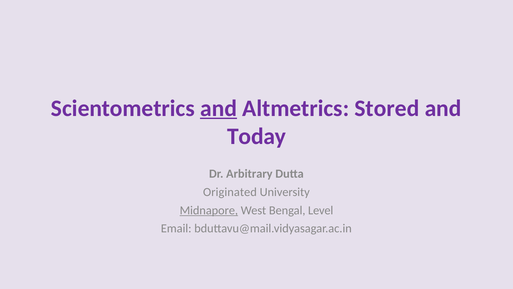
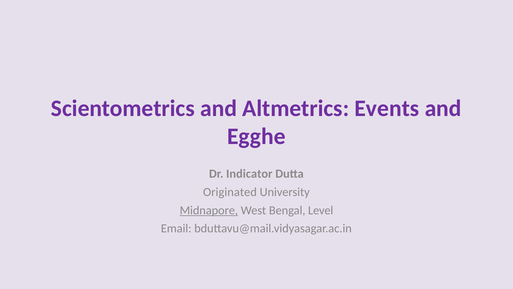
and underline: present -> none (219, 108)
Stored: Stored -> Events (387, 108)
Today: Today -> Egghe (256, 136)
Arbitrary: Arbitrary -> Indicator (249, 174)
